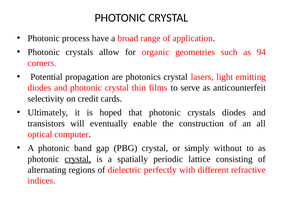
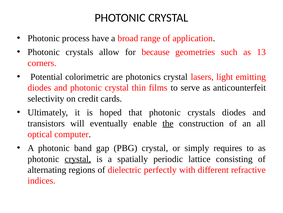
organic: organic -> because (156, 52)
94: 94 -> 13 (261, 52)
propagation: propagation -> colorimetric (87, 77)
the underline: none -> present (168, 123)
without: without -> requires (228, 148)
